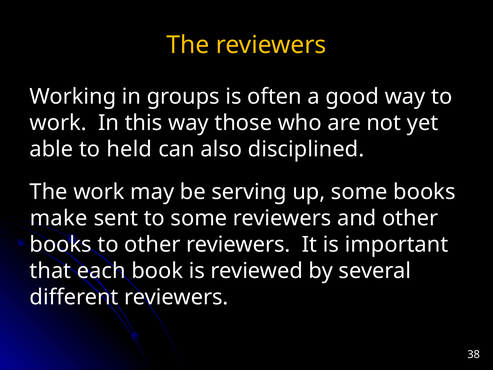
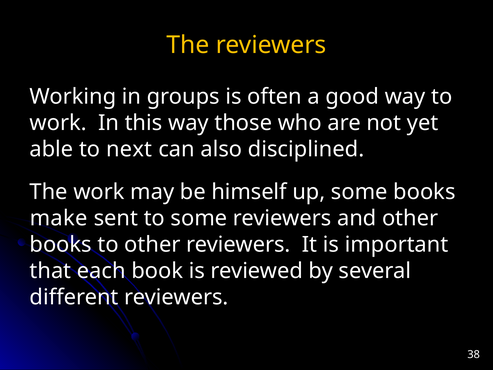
held: held -> next (129, 149)
serving: serving -> himself (249, 192)
